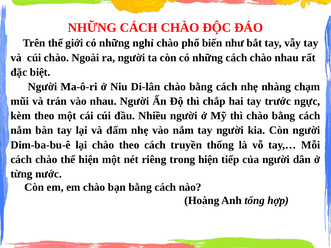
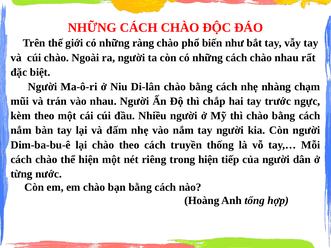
nghỉ: nghỉ -> ràng (143, 43)
